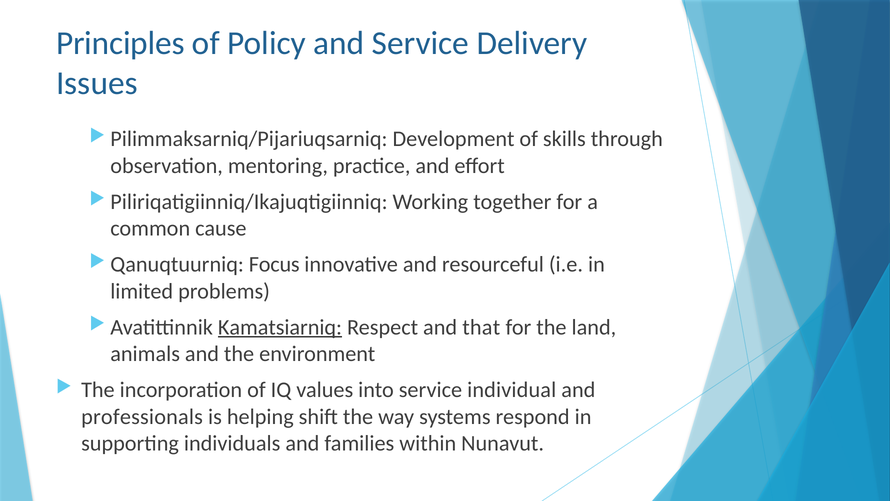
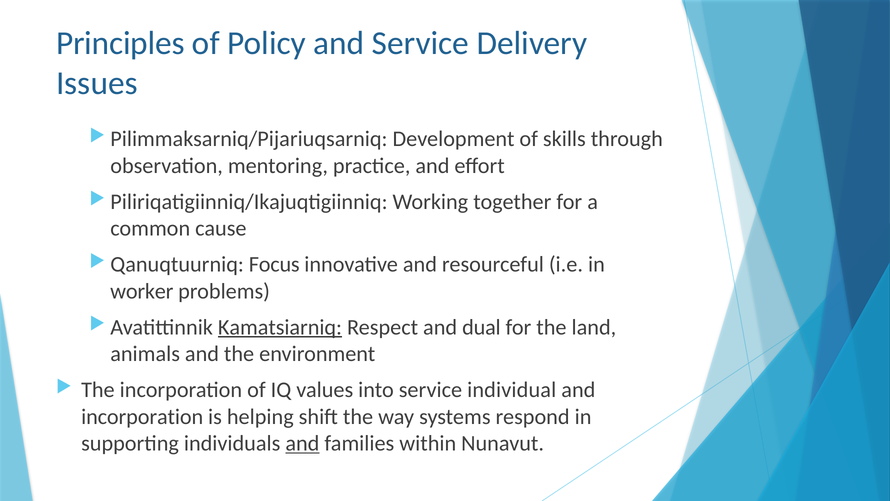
limited: limited -> worker (142, 291)
that: that -> dual (481, 327)
professionals: professionals -> incorporation (142, 416)
and underline: none -> present (302, 443)
